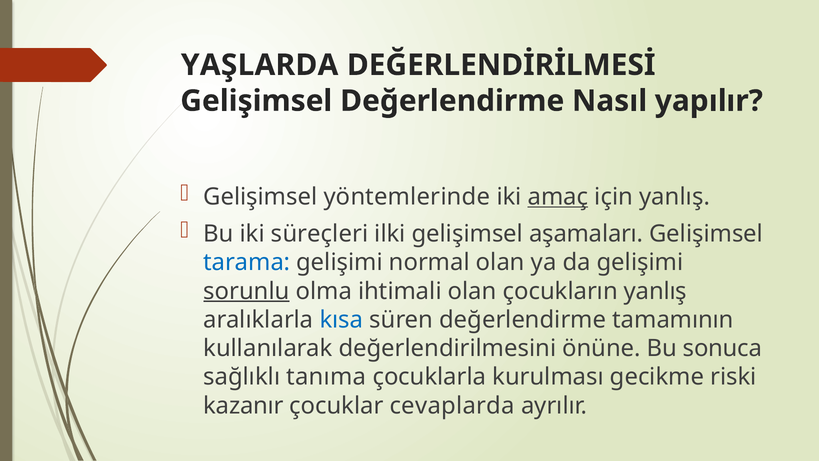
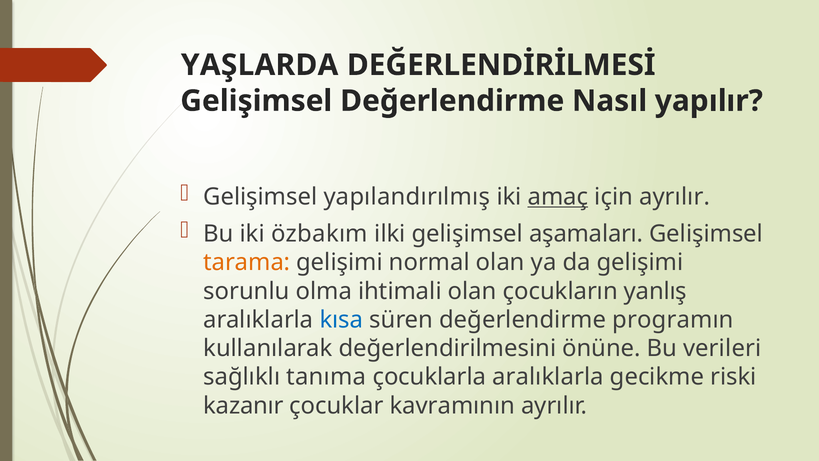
yöntemlerinde: yöntemlerinde -> yapılandırılmış (407, 197)
için yanlış: yanlış -> ayrılır (675, 197)
süreçleri: süreçleri -> özbakım (320, 234)
tarama colour: blue -> orange (247, 262)
sorunlu underline: present -> none (246, 291)
tamamının: tamamının -> programın (673, 320)
sonuca: sonuca -> verileri (722, 348)
çocuklarla kurulması: kurulması -> aralıklarla (548, 377)
cevaplarda: cevaplarda -> kavramının (452, 405)
